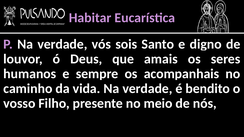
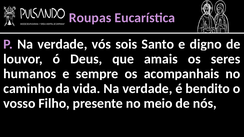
Habitar: Habitar -> Roupas (90, 18)
